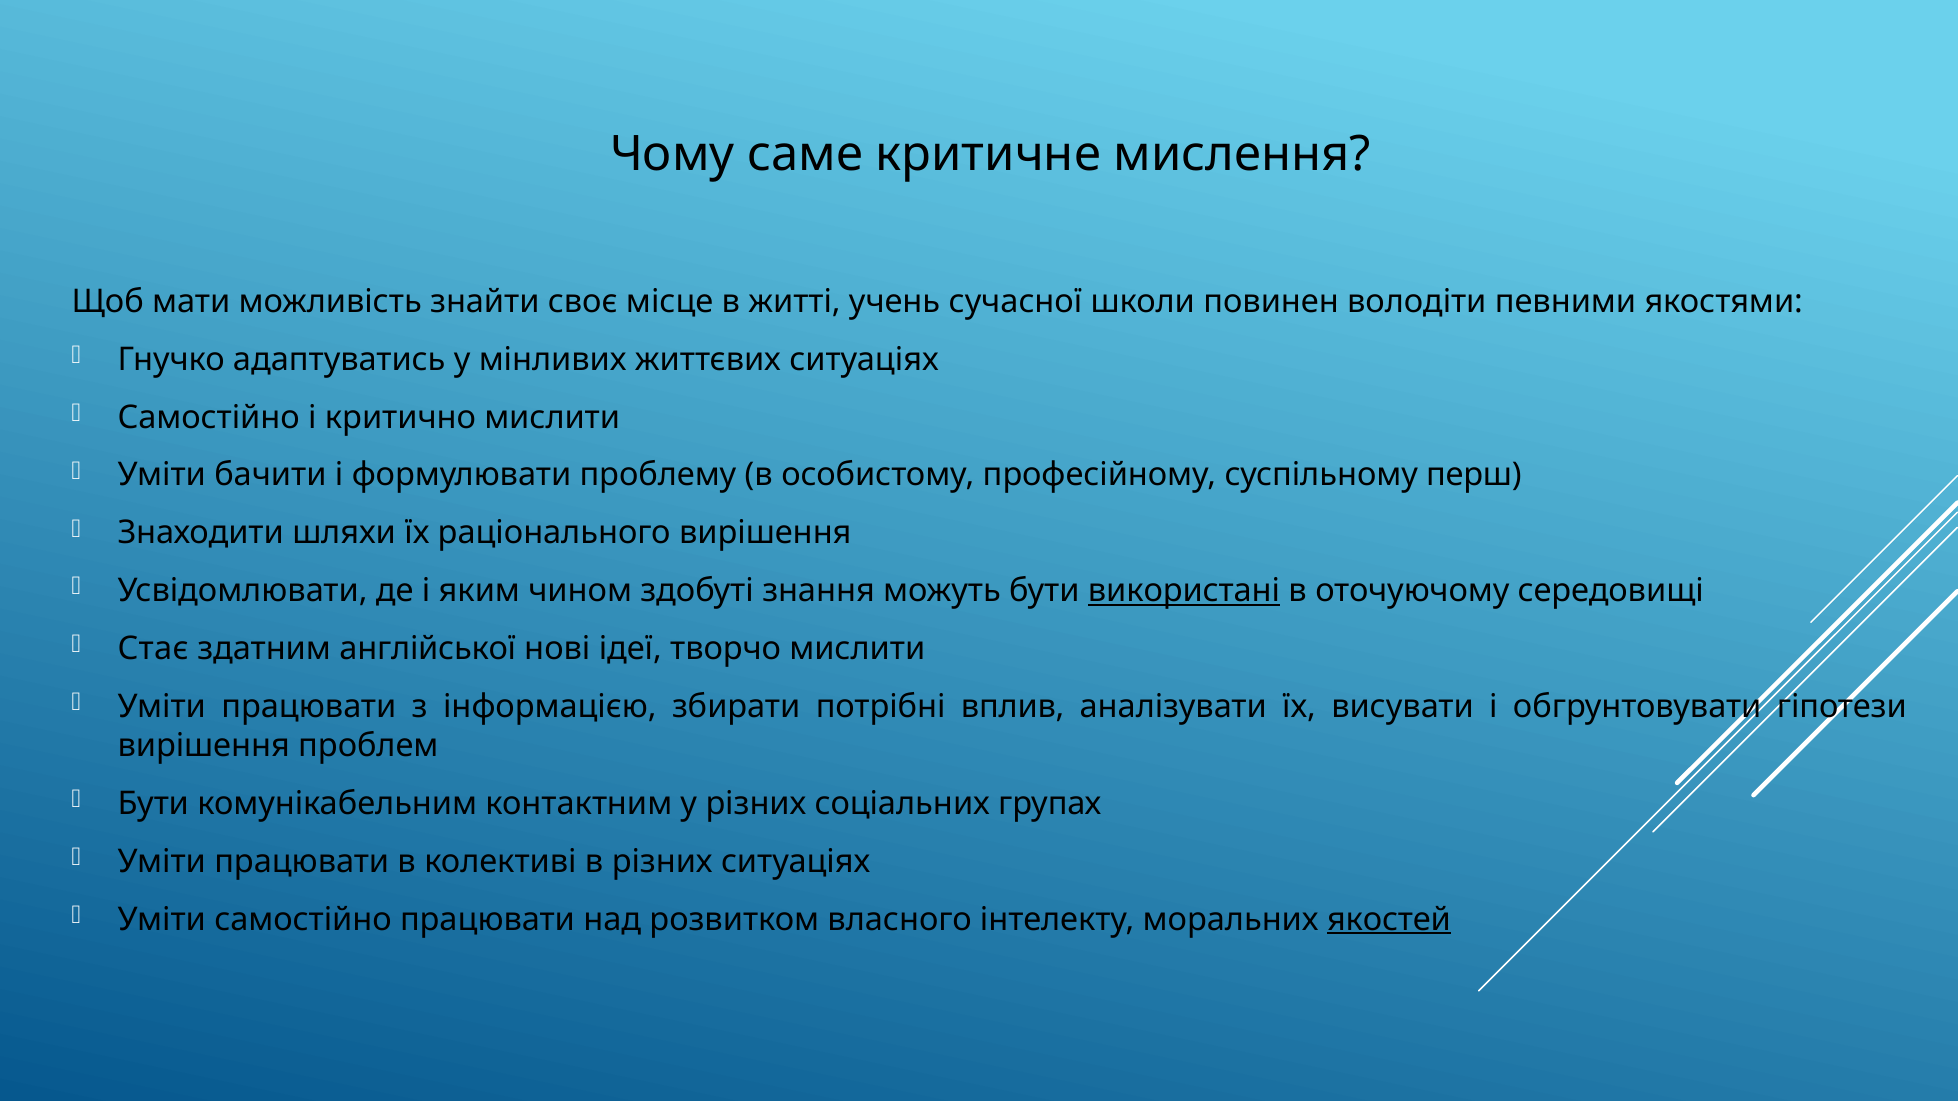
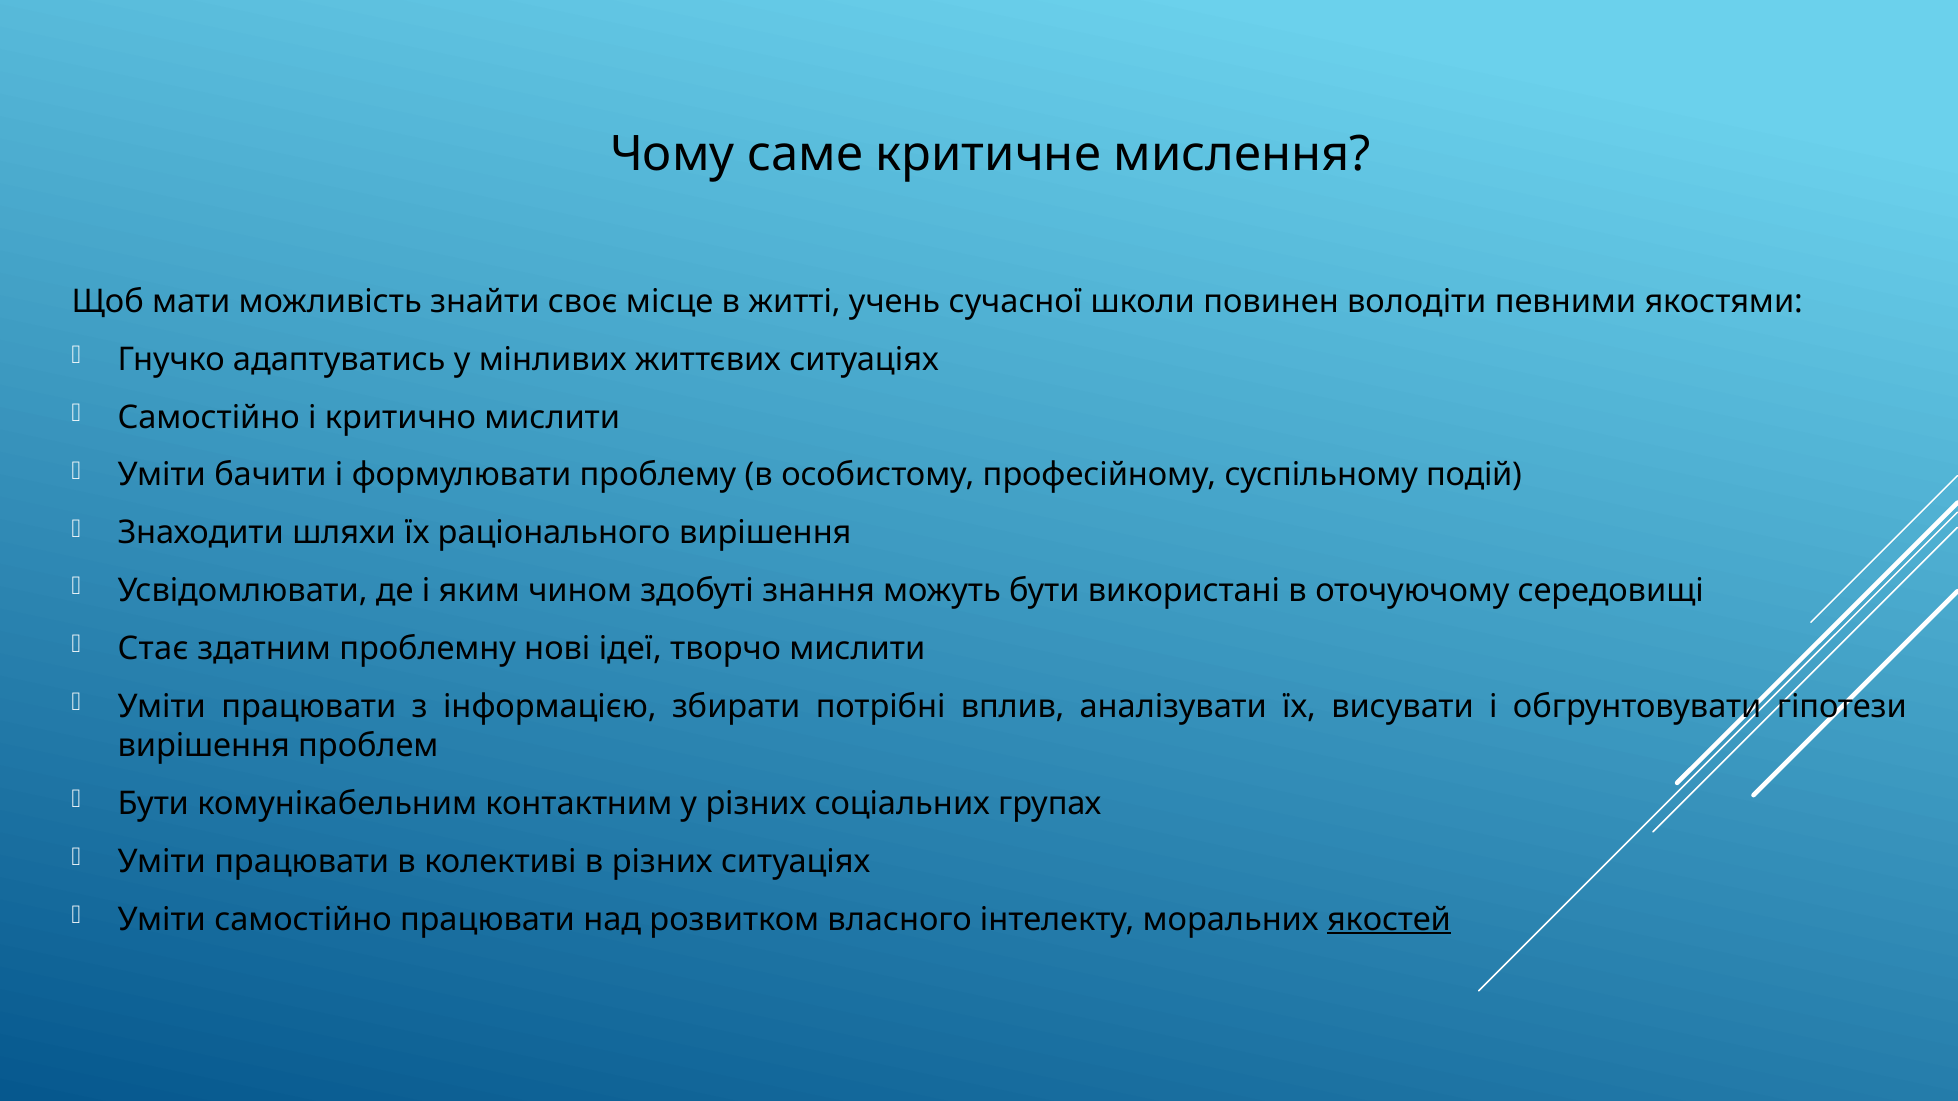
перш: перш -> подій (1474, 475)
використані underline: present -> none (1184, 591)
англійської: англійської -> проблемну (428, 649)
